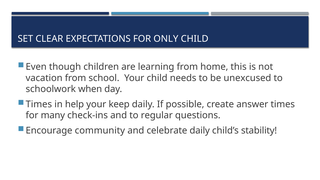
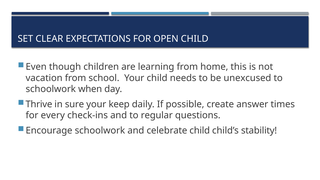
ONLY: ONLY -> OPEN (166, 39)
Times: Times -> Thrive (39, 104)
help: help -> sure (75, 104)
many: many -> every (53, 115)
Encourage community: community -> schoolwork (100, 130)
celebrate daily: daily -> child (200, 130)
